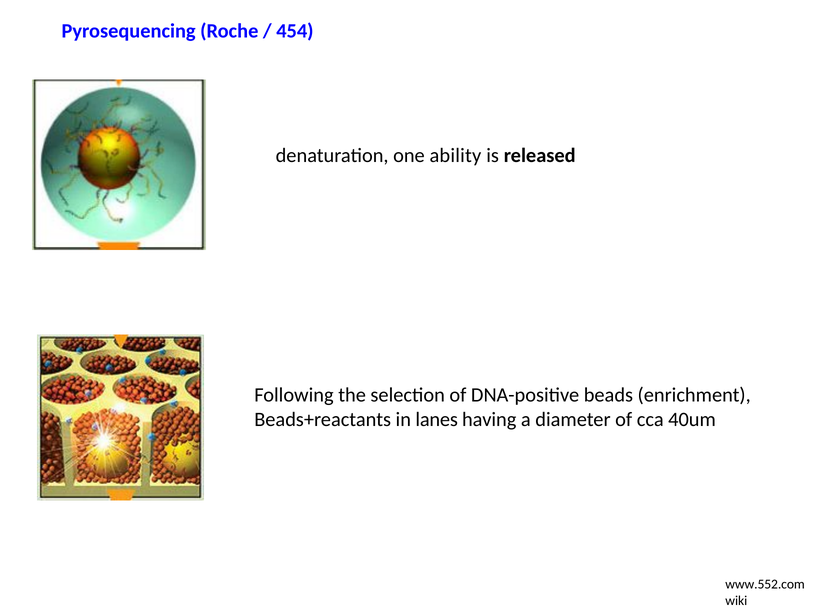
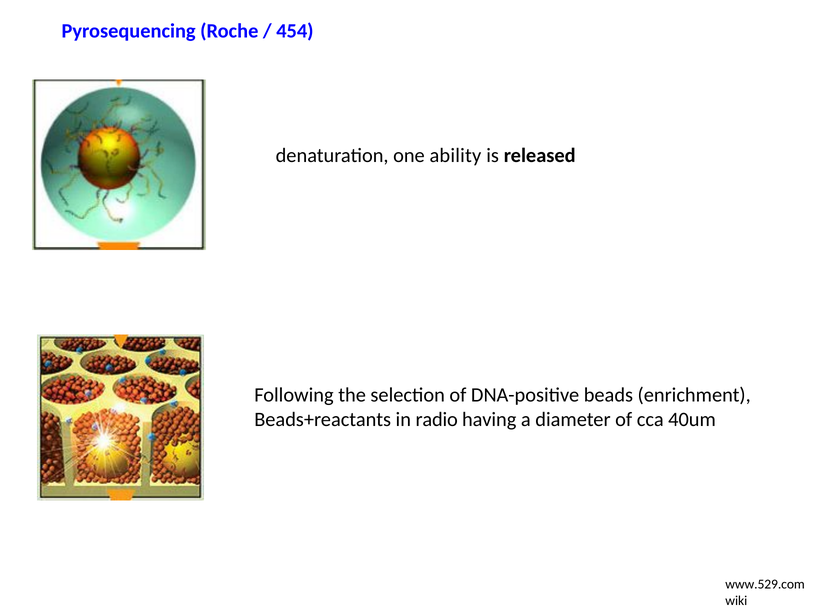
lanes: lanes -> radio (437, 420)
www.552.com: www.552.com -> www.529.com (765, 584)
